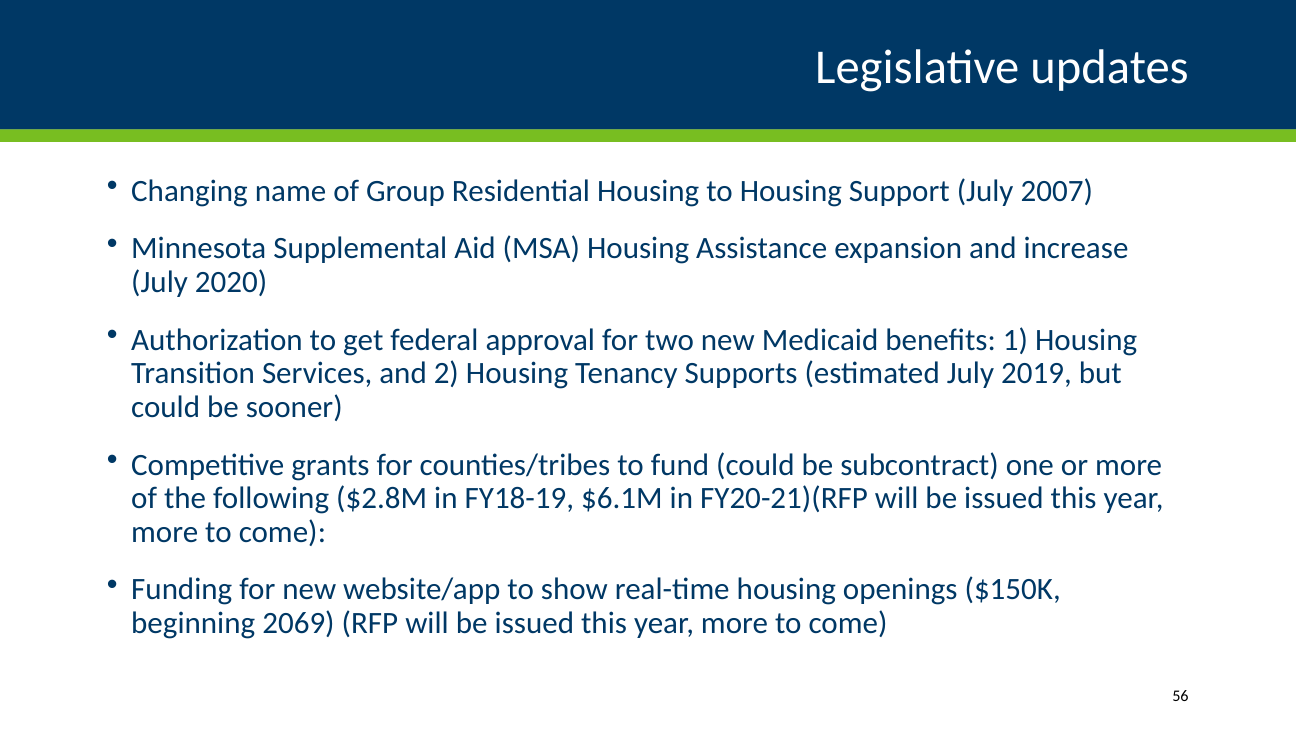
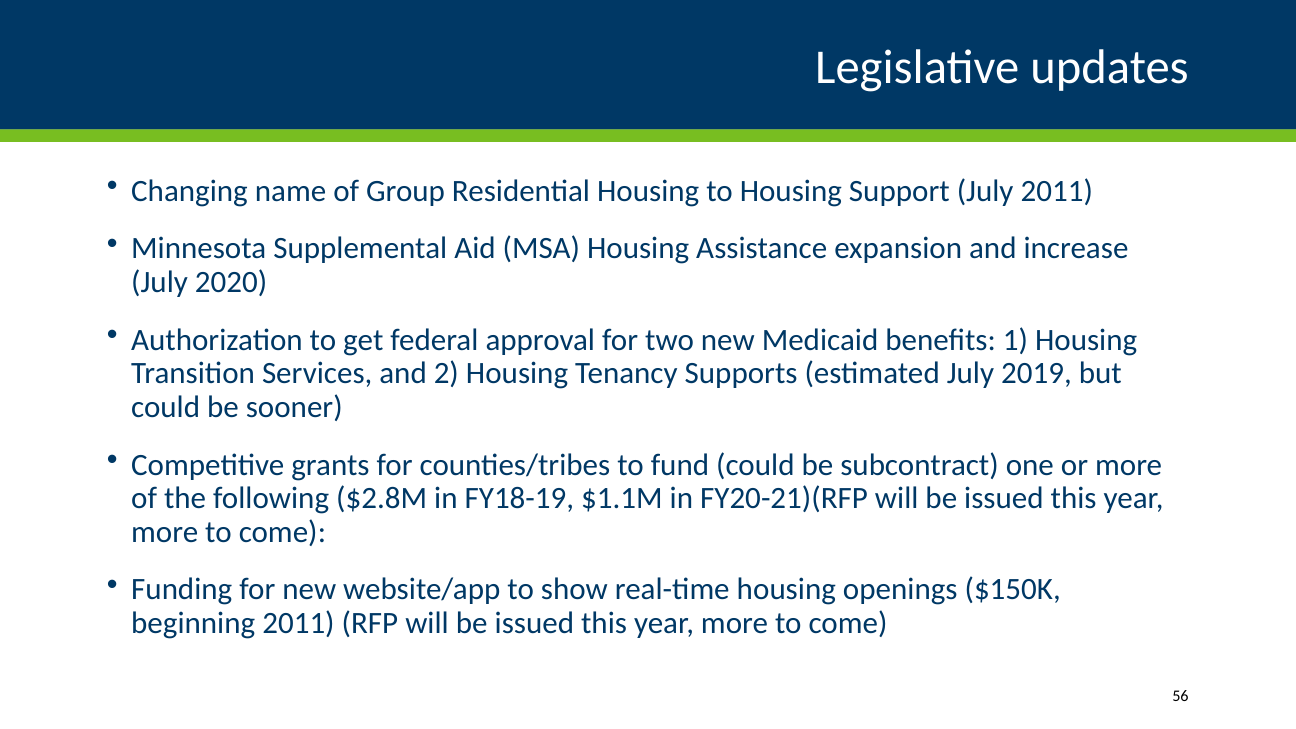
July 2007: 2007 -> 2011 (1057, 191)
$6.1M: $6.1M -> $1.1M (622, 498)
beginning 2069: 2069 -> 2011 (298, 623)
